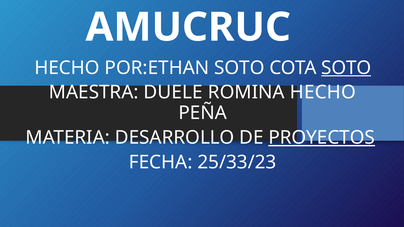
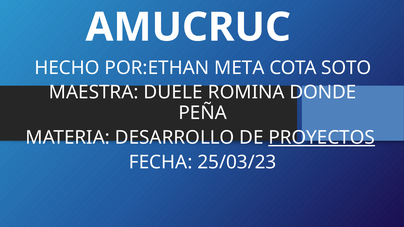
POR:ETHAN SOTO: SOTO -> META (239, 68)
SOTO underline: present -> none (346, 68)
ROMINA HECHO: HECHO -> DONDE (323, 93)
25/33/23: 25/33/23 -> 25/03/23 (237, 162)
